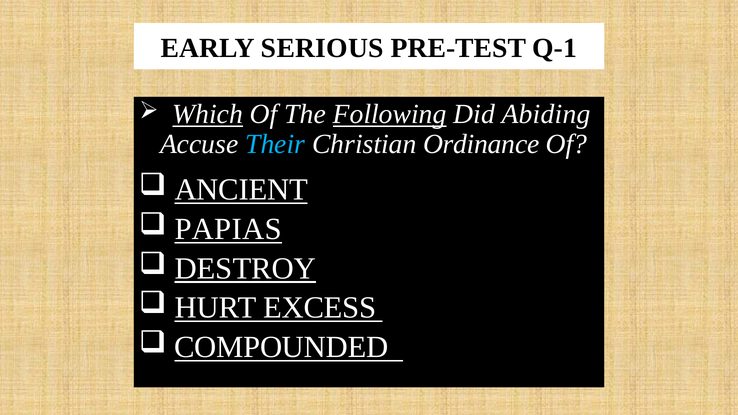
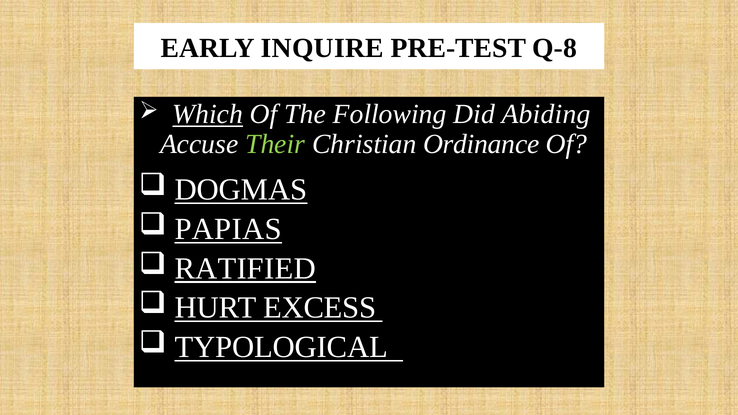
SERIOUS: SERIOUS -> INQUIRE (322, 48)
Q-1: Q-1 -> Q-8 (555, 48)
Following underline: present -> none (390, 114)
Their colour: light blue -> light green (275, 144)
ANCIENT: ANCIENT -> DOGMAS (241, 190)
DESTROY: DESTROY -> RATIFIED (245, 269)
COMPOUNDED: COMPOUNDED -> TYPOLOGICAL (281, 347)
